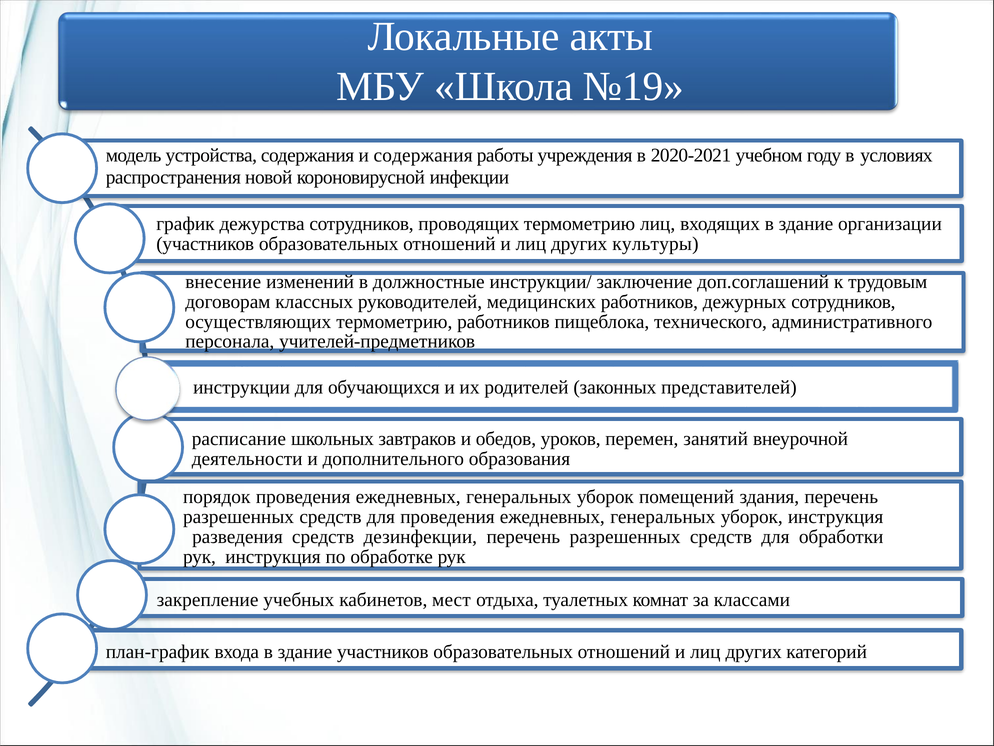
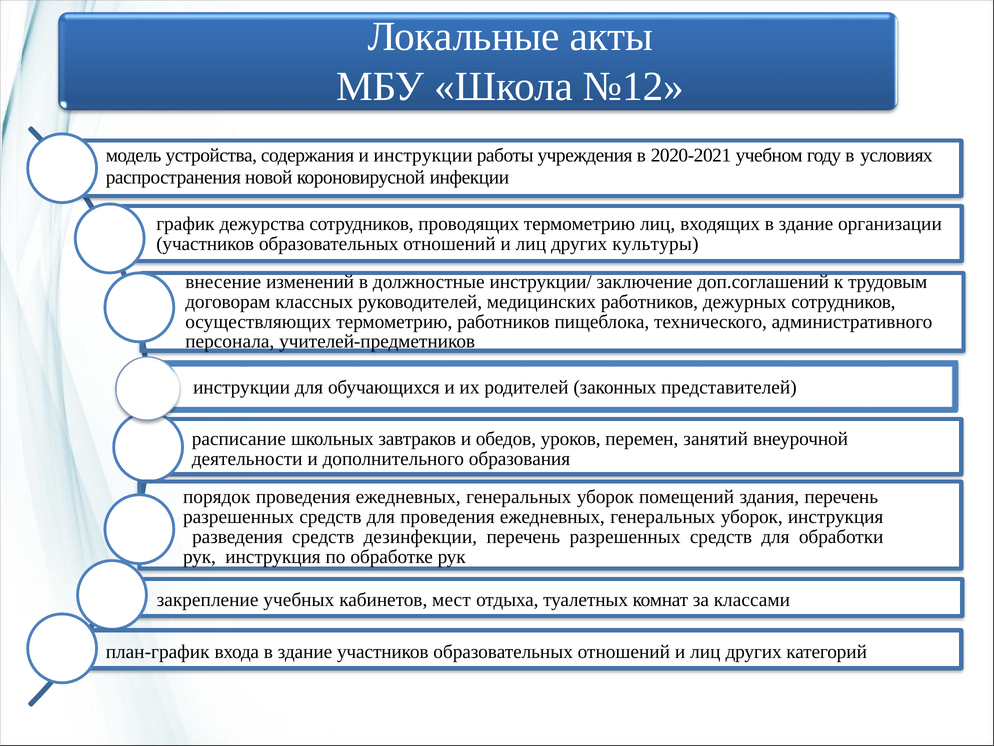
№19: №19 -> №12 (633, 86)
и содержания: содержания -> инструкции (423, 155)
